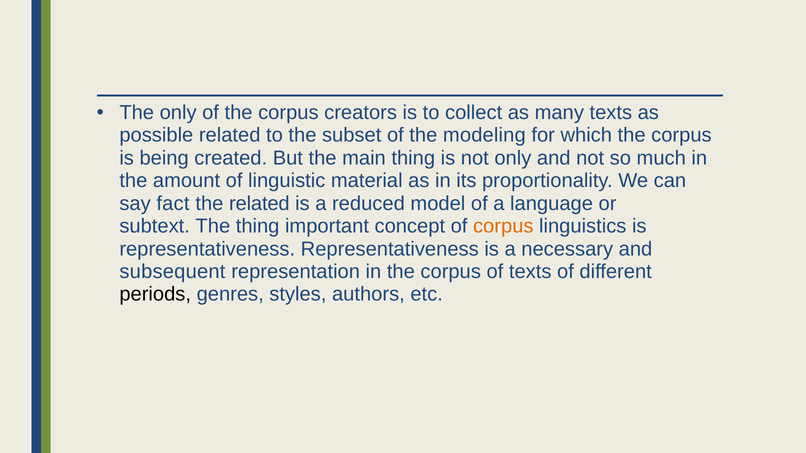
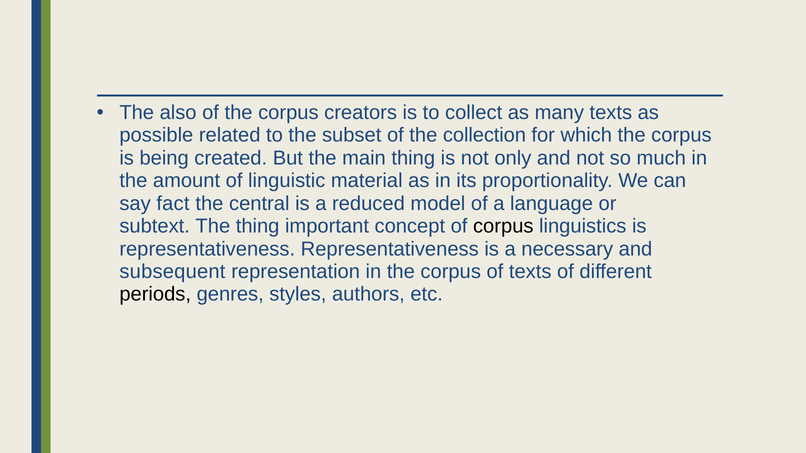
The only: only -> also (178, 113)
modeling: modeling -> collection (485, 135)
the related: related -> central (259, 204)
corpus colour: orange -> black (503, 226)
